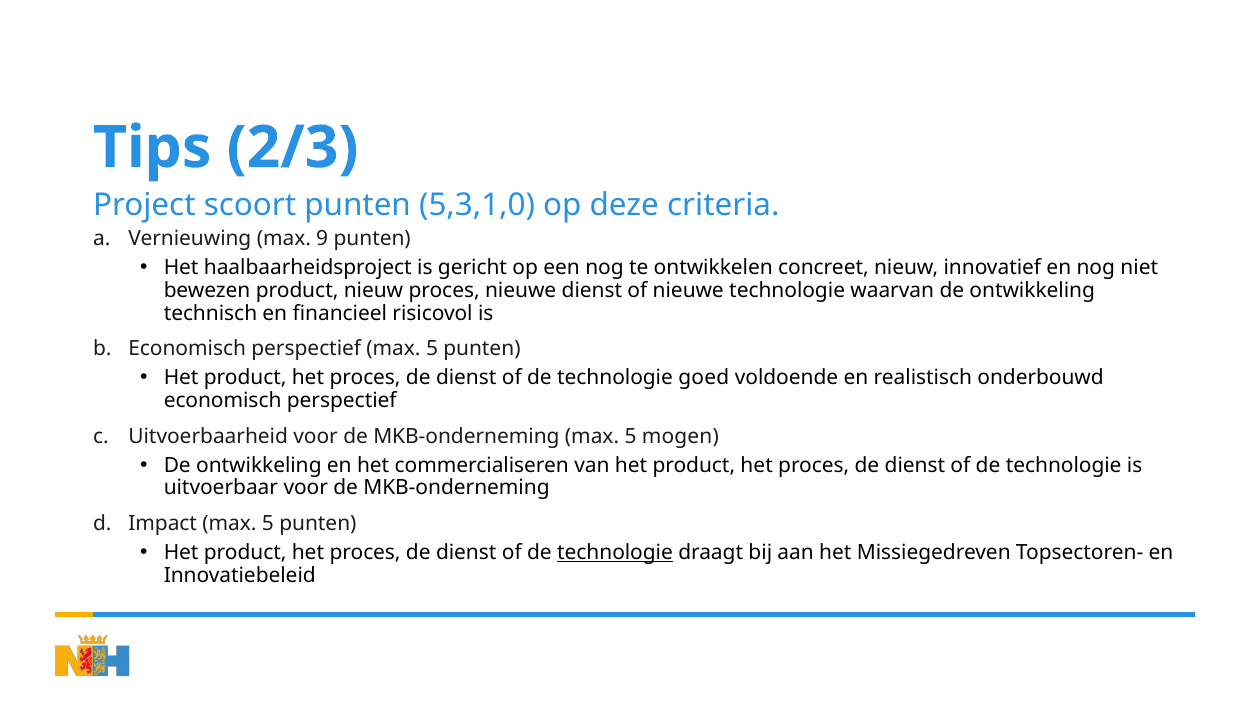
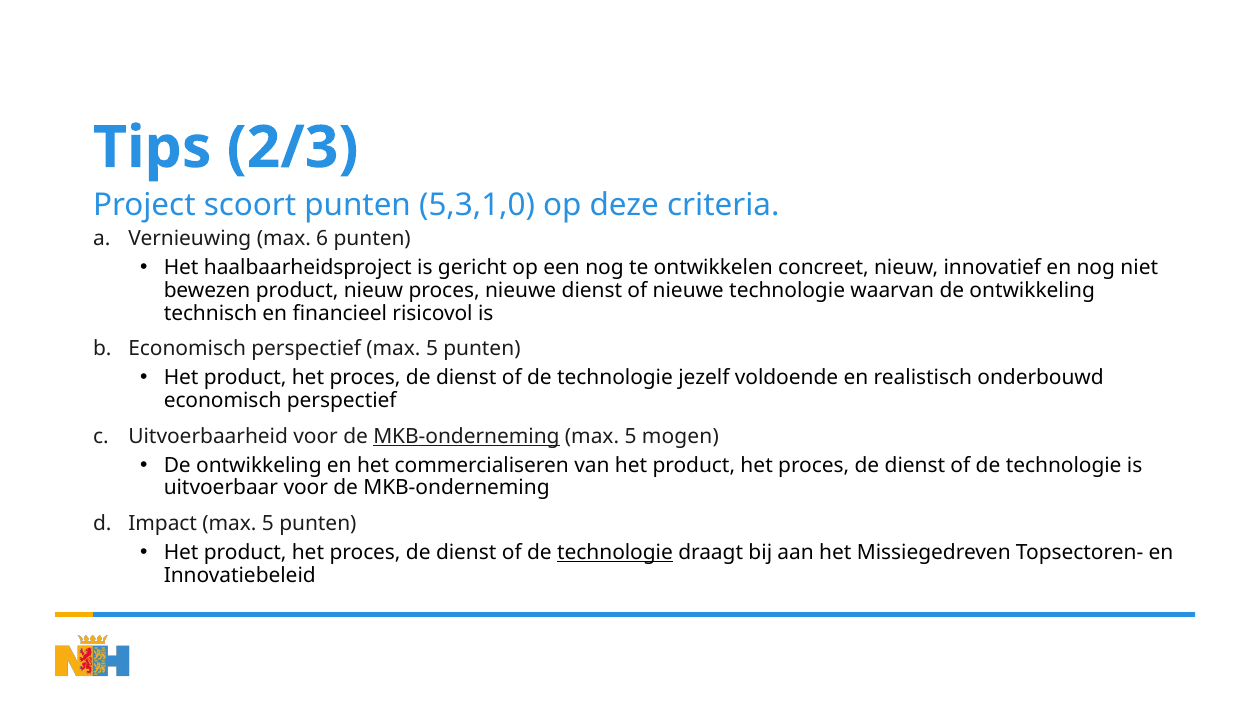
9: 9 -> 6 (322, 239)
goed: goed -> jezelf (704, 378)
MKB-onderneming underline: none -> present (466, 436)
